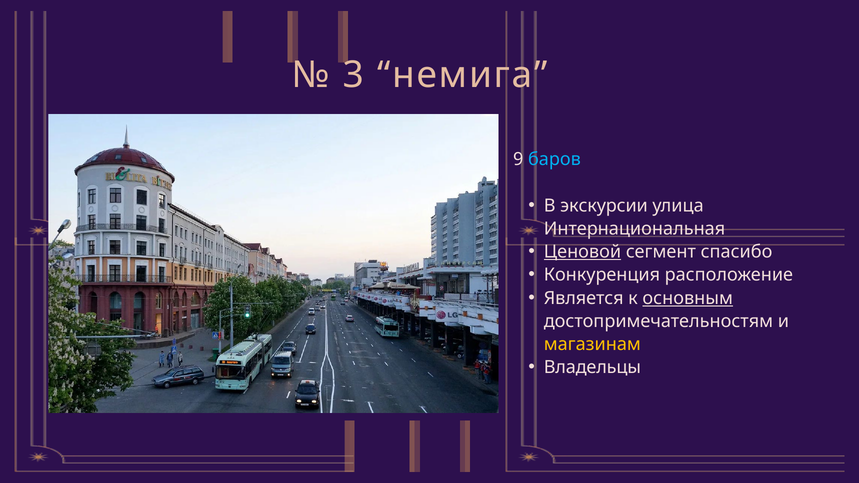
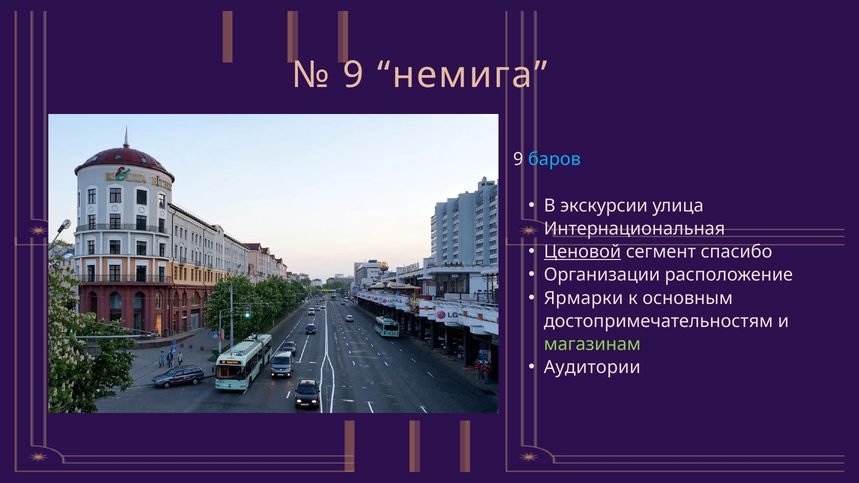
3: 3 -> 9 (353, 75)
Конкуренция: Конкуренция -> Организации (602, 275)
Является: Является -> Ярмарки (584, 298)
основным underline: present -> none (688, 298)
магазинам colour: yellow -> light green (592, 345)
Владельцы: Владельцы -> Аудитории (592, 368)
